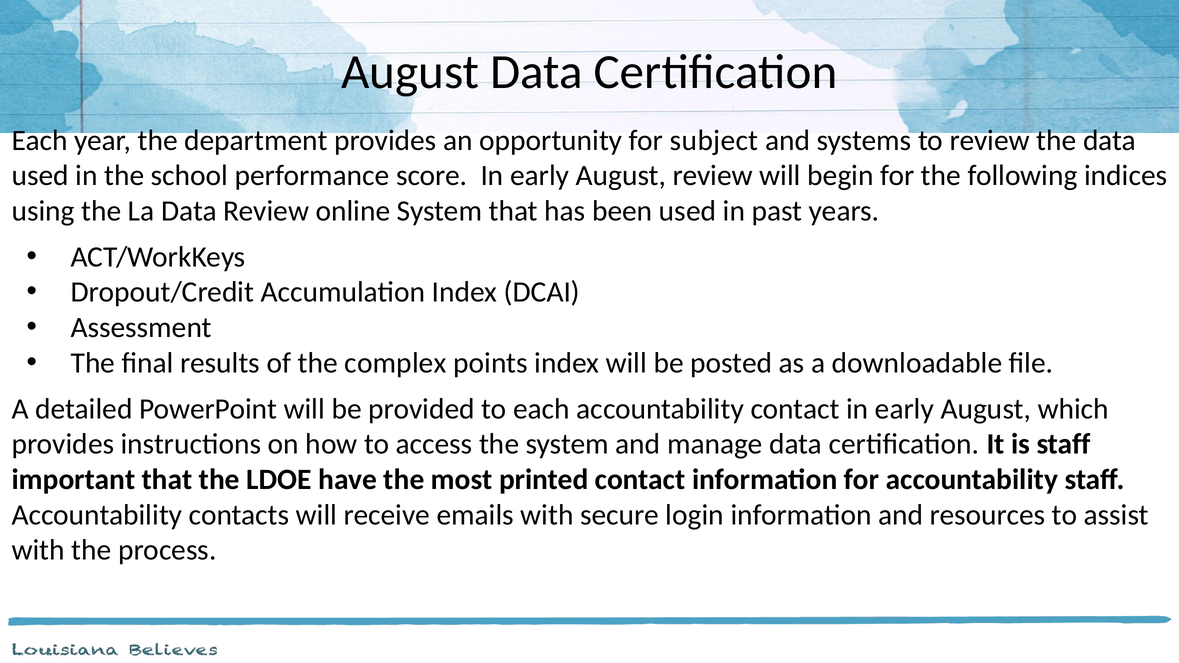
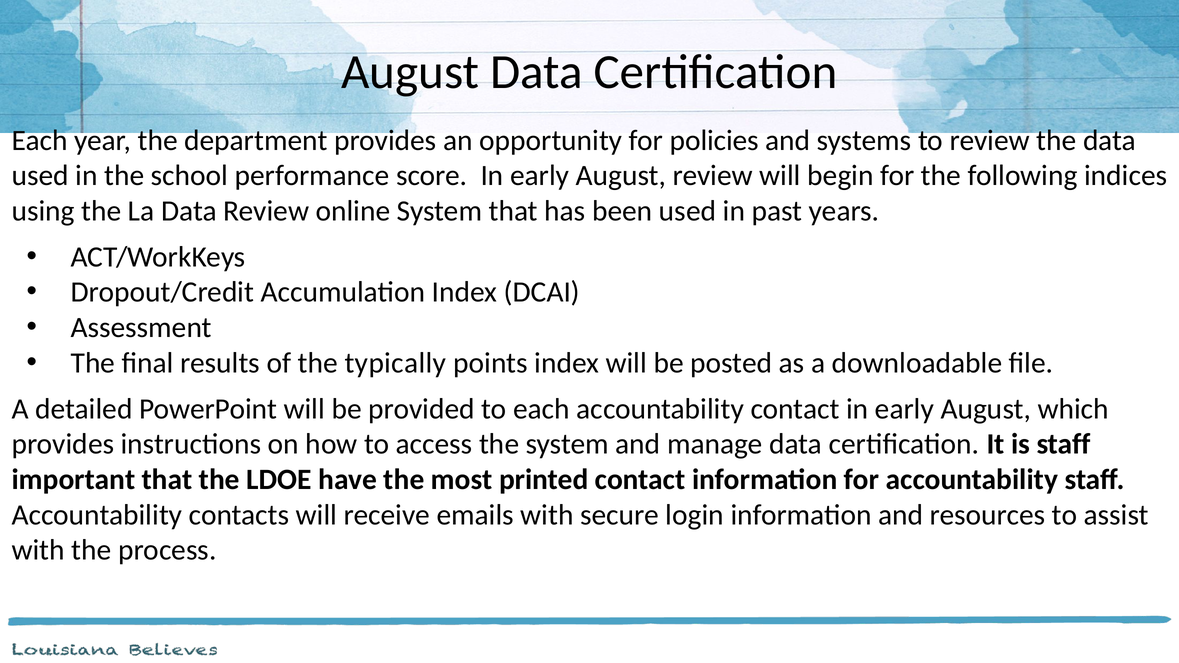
subject: subject -> policies (714, 140)
complex: complex -> typically (395, 363)
